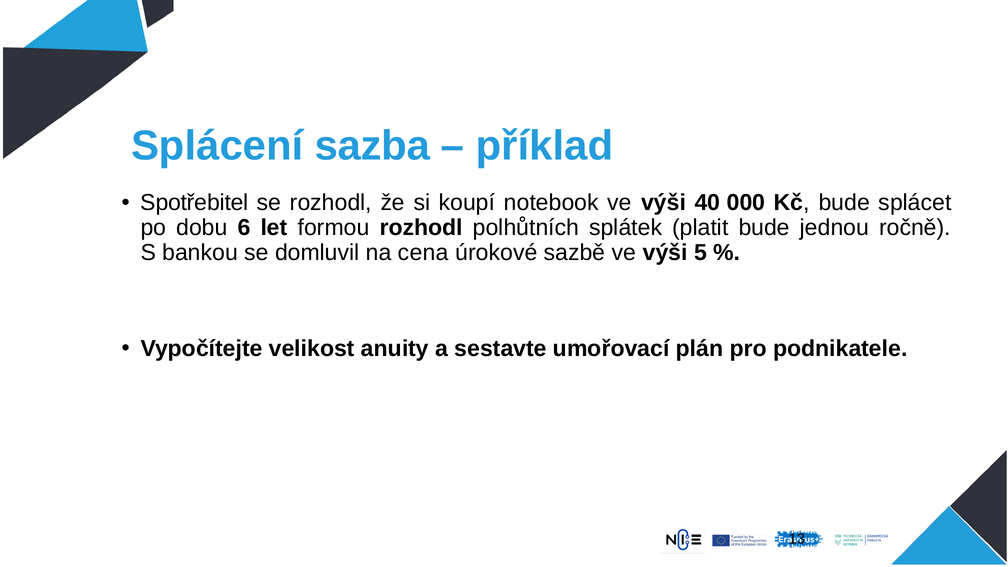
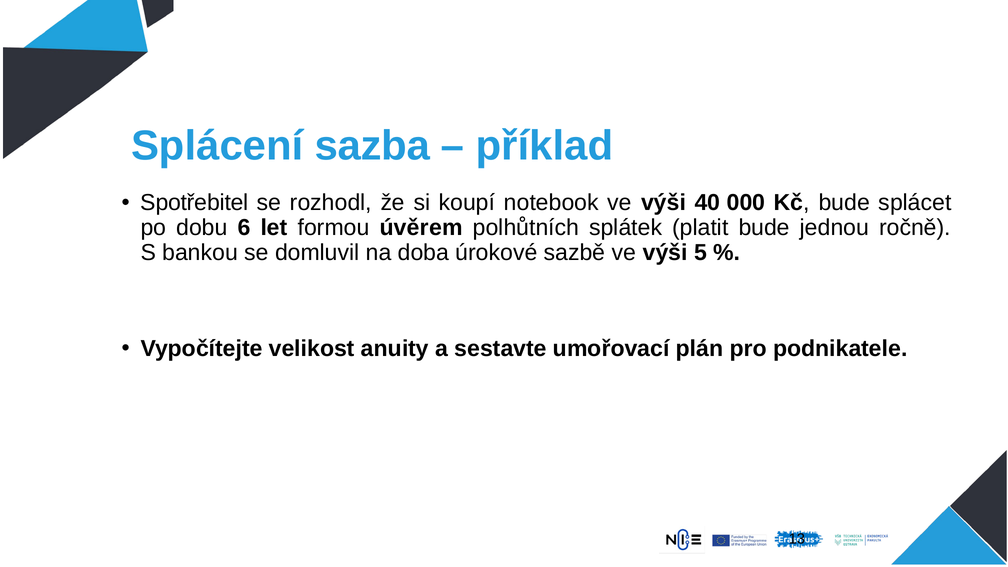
formou rozhodl: rozhodl -> úvěrem (421, 228)
cena: cena -> doba (423, 253)
